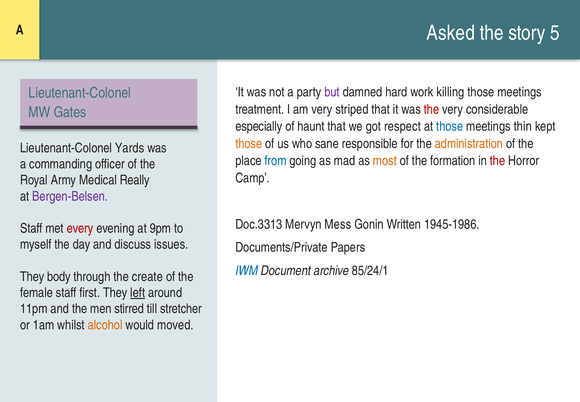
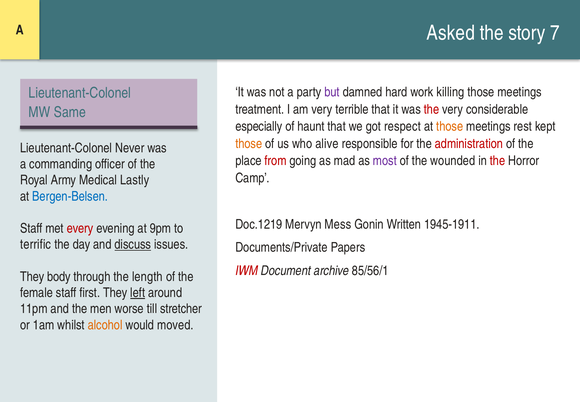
5: 5 -> 7 (555, 33)
striped: striped -> terrible (352, 109)
Gates: Gates -> Same (70, 112)
those colour: blue -> orange (450, 126)
thin: thin -> rest (523, 126)
sane: sane -> alive (327, 144)
administration colour: orange -> red (469, 144)
Yards: Yards -> Never (130, 148)
from colour: blue -> red (276, 161)
most colour: orange -> purple (385, 161)
formation: formation -> wounded (453, 161)
Really: Really -> Lastly (135, 180)
Bergen-Belsen colour: purple -> blue (70, 196)
Doc.3313: Doc.3313 -> Doc.1219 (259, 224)
1945-1986: 1945-1986 -> 1945-1911 (452, 224)
myself: myself -> terrific (36, 244)
discuss underline: none -> present (133, 244)
IWM colour: blue -> red (247, 270)
85/24/1: 85/24/1 -> 85/56/1 (370, 270)
create: create -> length (147, 276)
stirred: stirred -> worse (129, 308)
